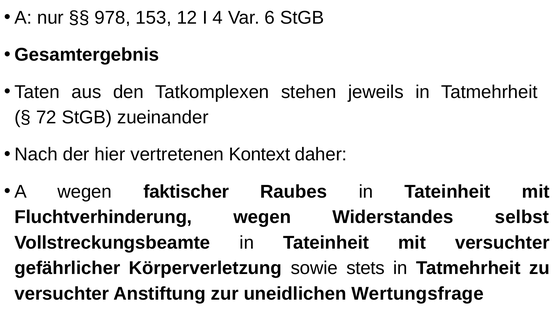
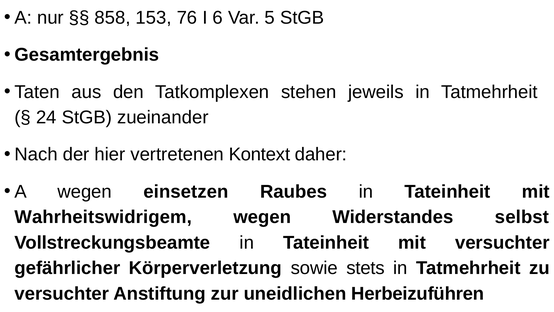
978: 978 -> 858 (113, 18)
12: 12 -> 76 (187, 18)
4: 4 -> 6 (218, 18)
6: 6 -> 5 (270, 18)
72: 72 -> 24 (46, 117)
faktischer: faktischer -> einsetzen (186, 191)
Fluchtverhinderung: Fluchtverhinderung -> Wahrheitswidrigem (103, 217)
Wertungsfrage: Wertungsfrage -> Herbeizuführen (418, 293)
